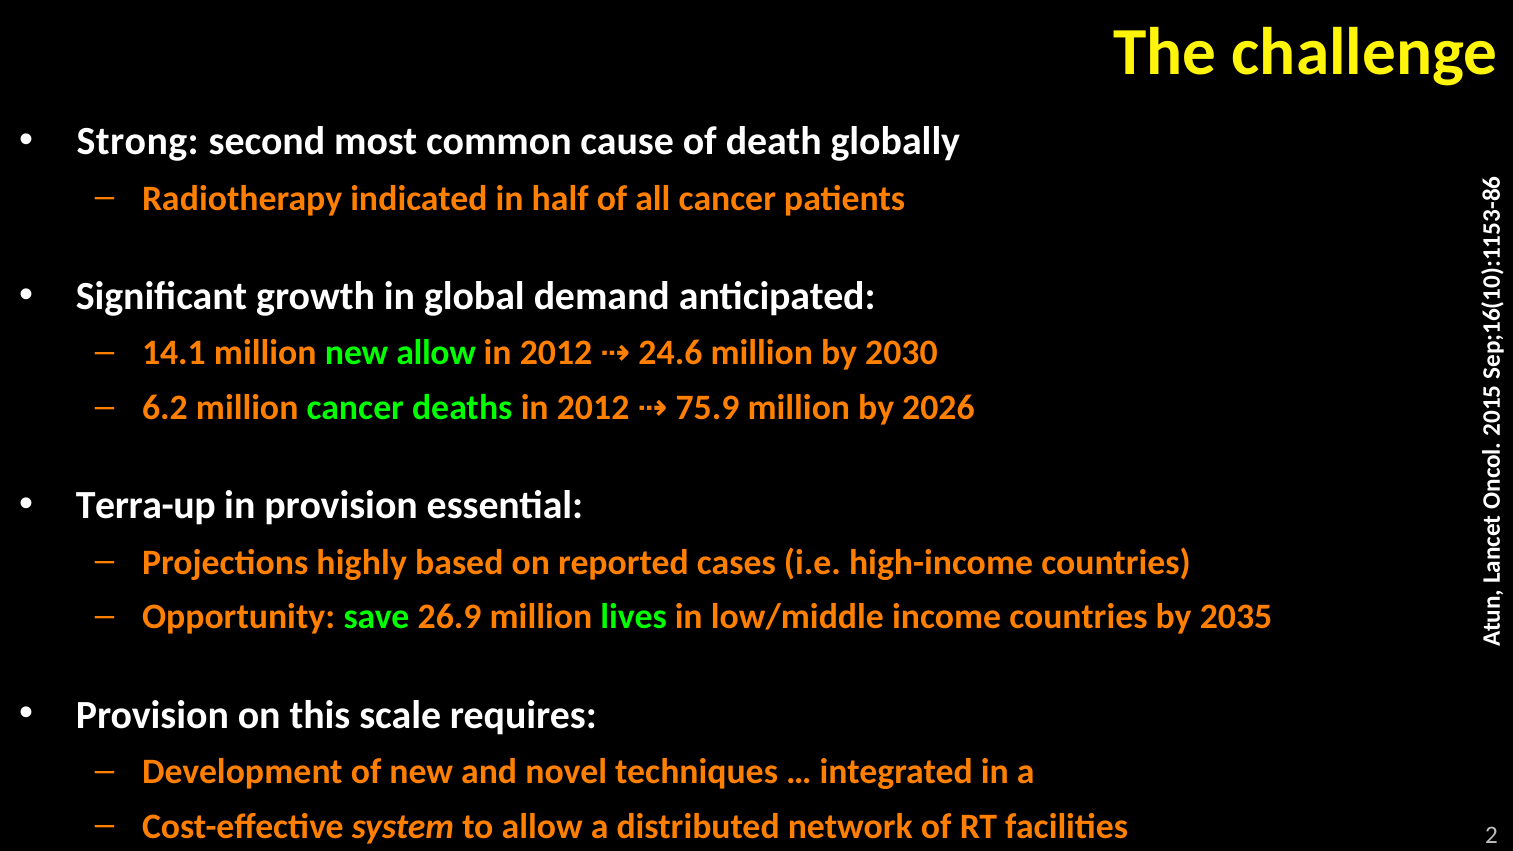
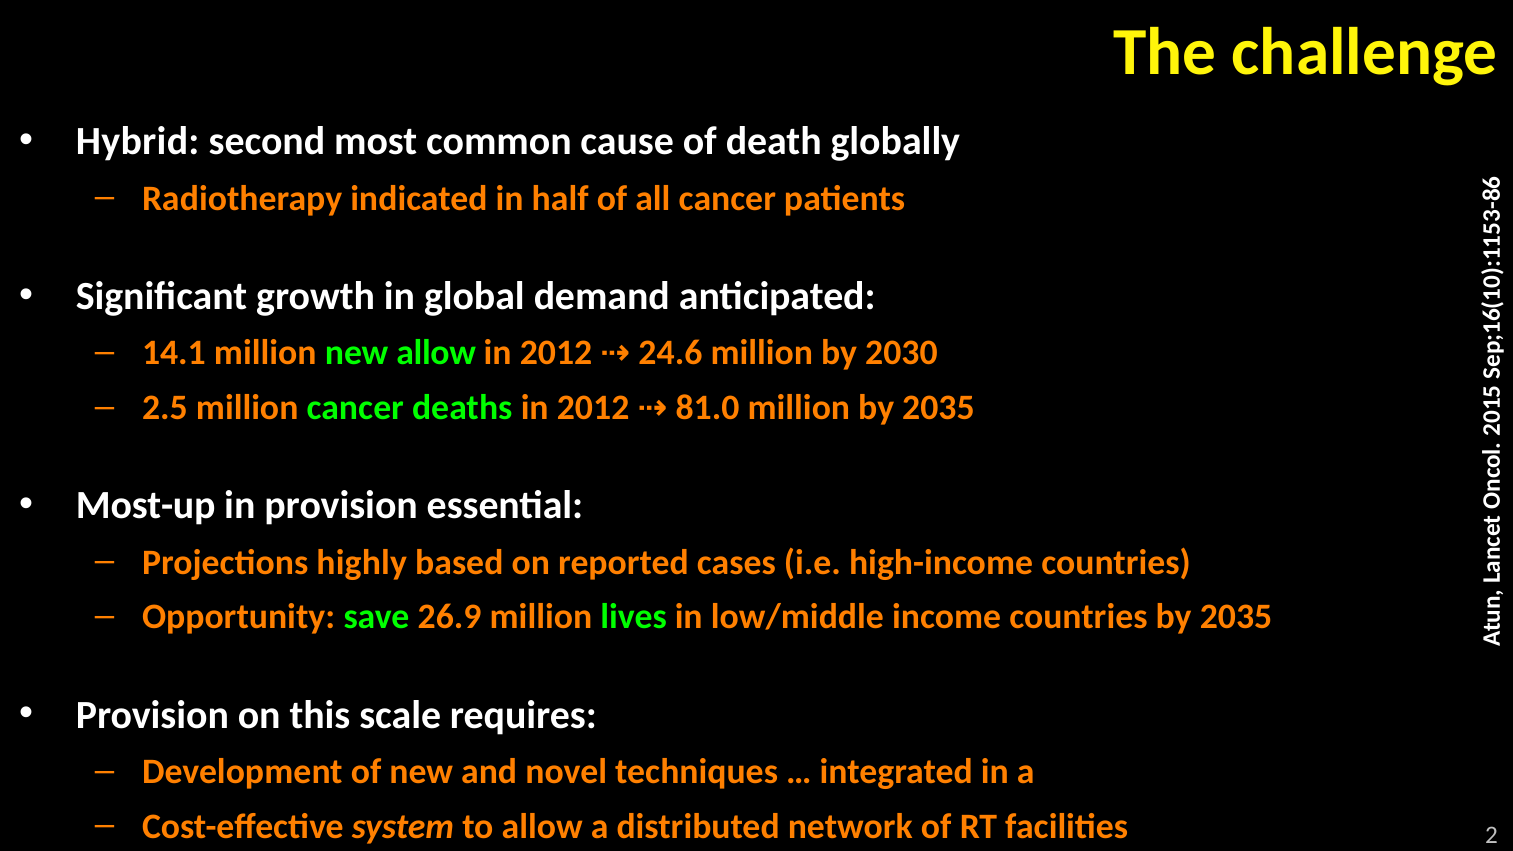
Strong: Strong -> Hybrid (138, 141)
6.2: 6.2 -> 2.5 (165, 408)
75.9: 75.9 -> 81.0 (707, 408)
million by 2026: 2026 -> 2035 (938, 408)
Terra-up: Terra-up -> Most-up (146, 506)
